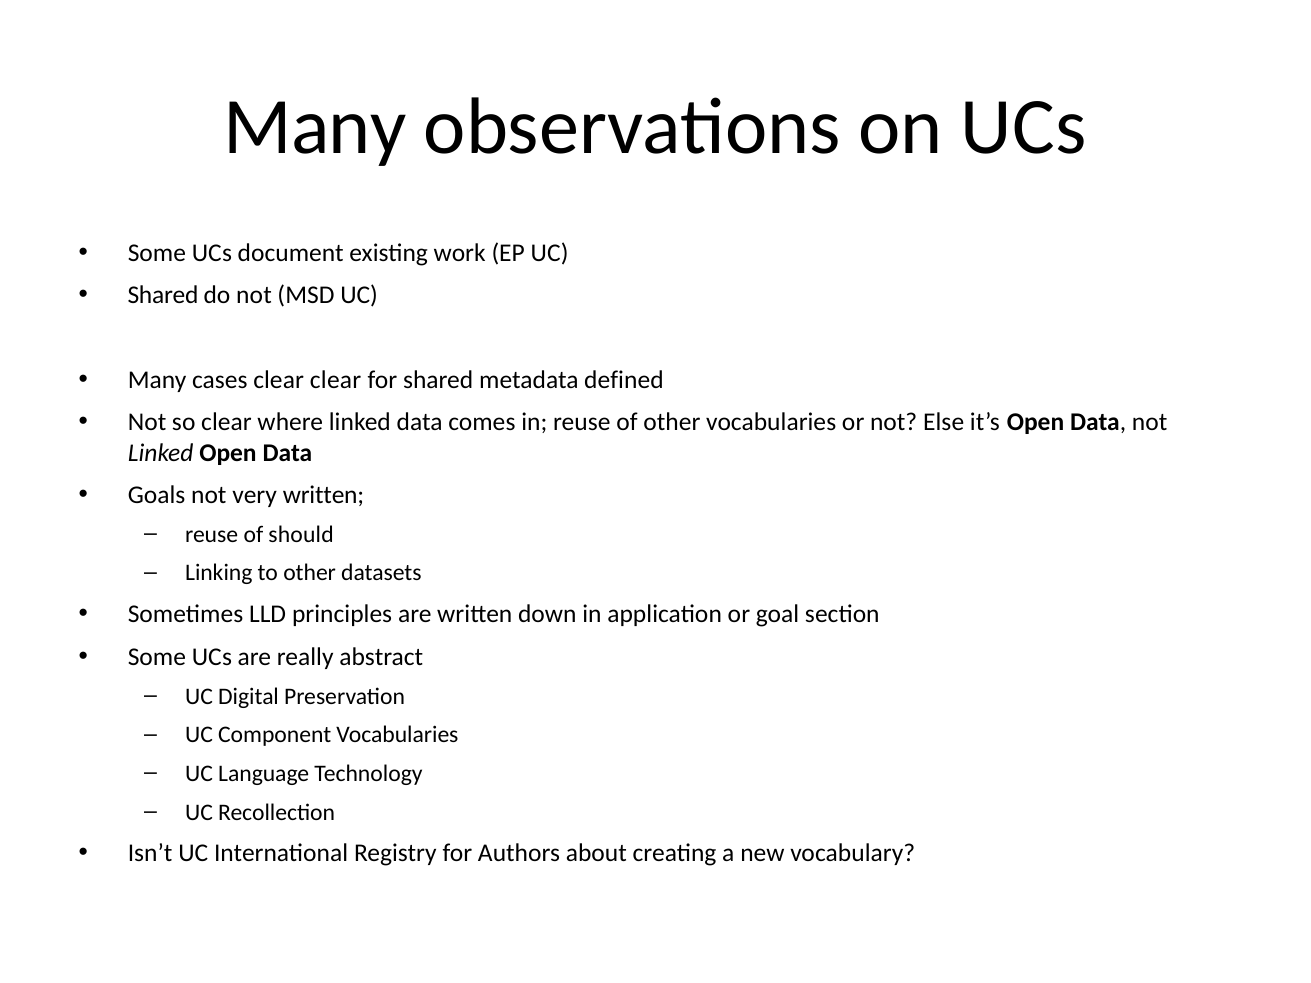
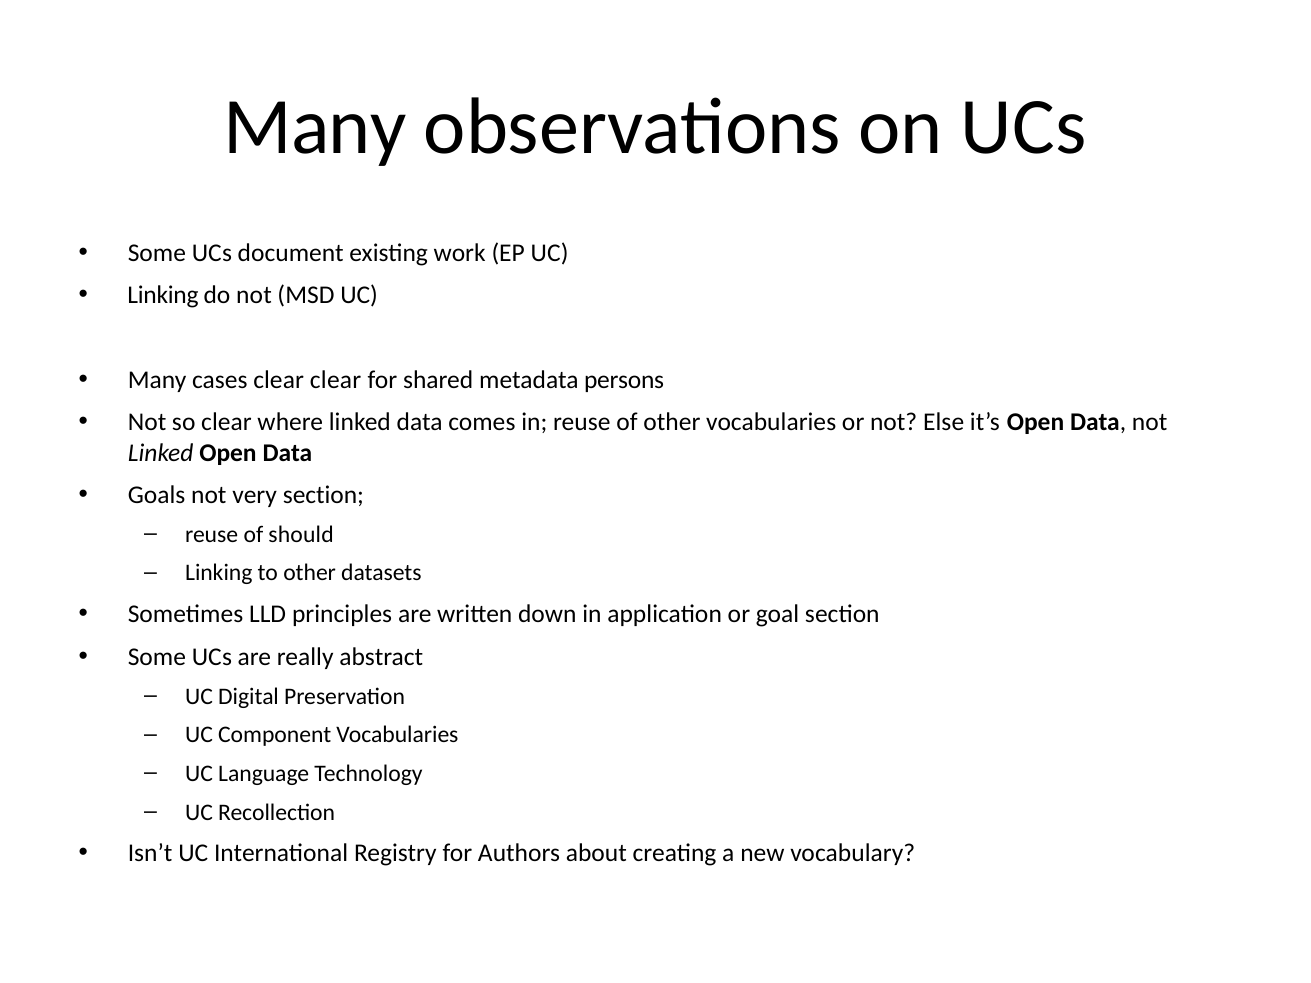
Shared: Shared -> Linking (163, 295)
defined: defined -> persons (624, 380)
very written: written -> section (323, 495)
